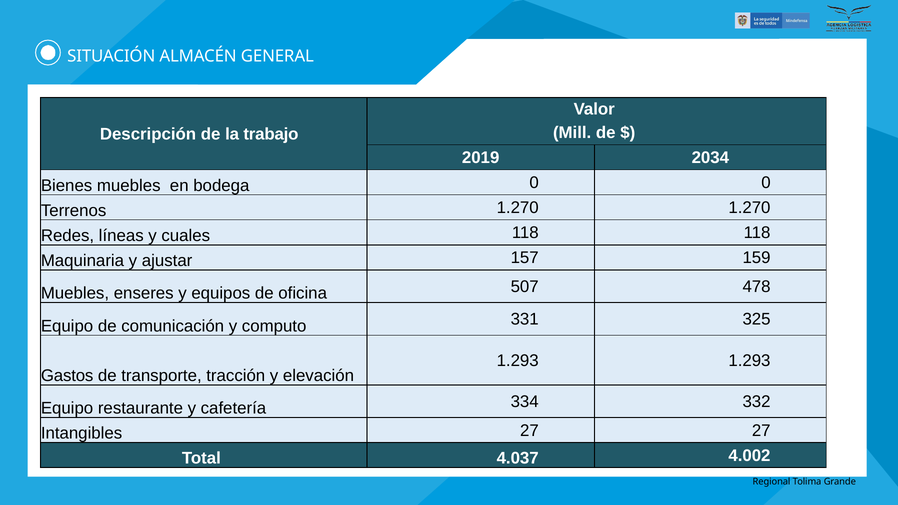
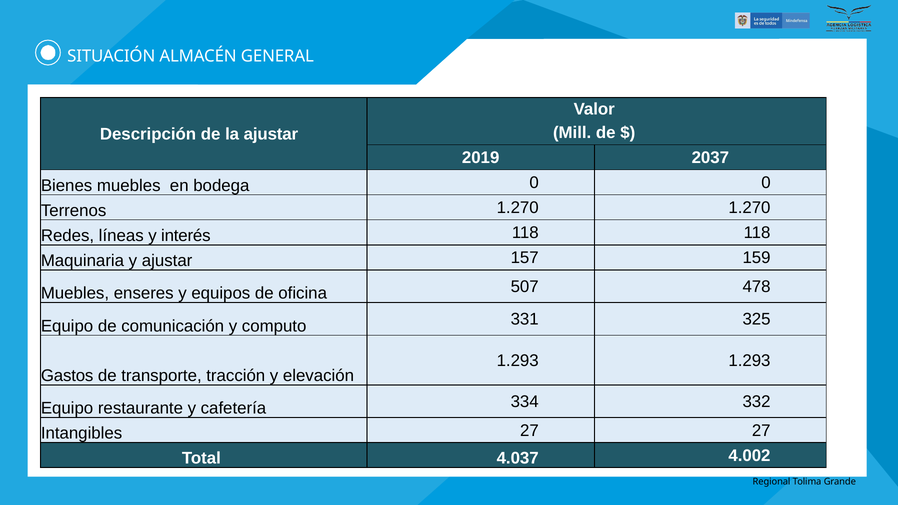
la trabajo: trabajo -> ajustar (271, 134)
2034: 2034 -> 2037 (710, 158)
cuales: cuales -> interés (186, 236)
